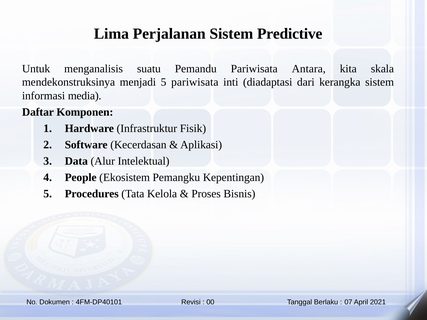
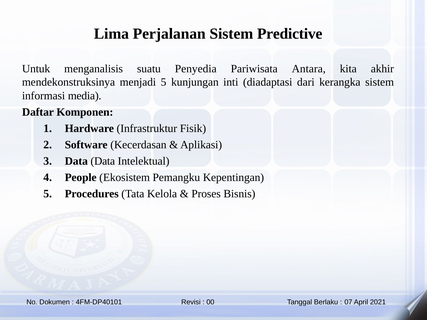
Pemandu: Pemandu -> Penyedia (196, 69)
skala: skala -> akhir (382, 69)
5 pariwisata: pariwisata -> kunjungan (195, 82)
Data Alur: Alur -> Data (103, 161)
